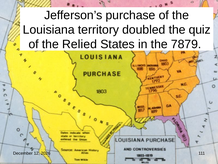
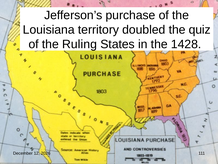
Relied: Relied -> Ruling (80, 44)
7879: 7879 -> 1428 (186, 44)
